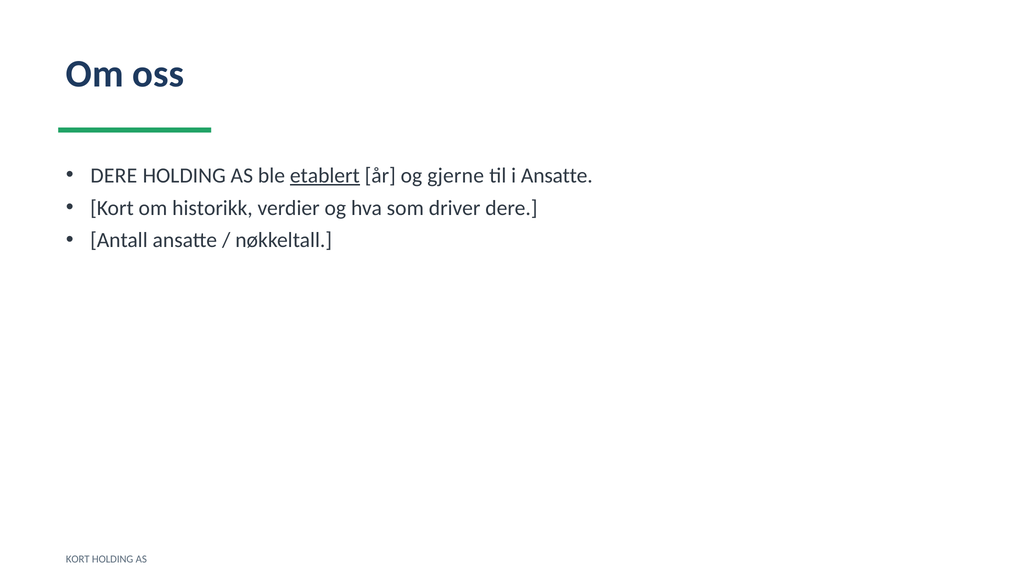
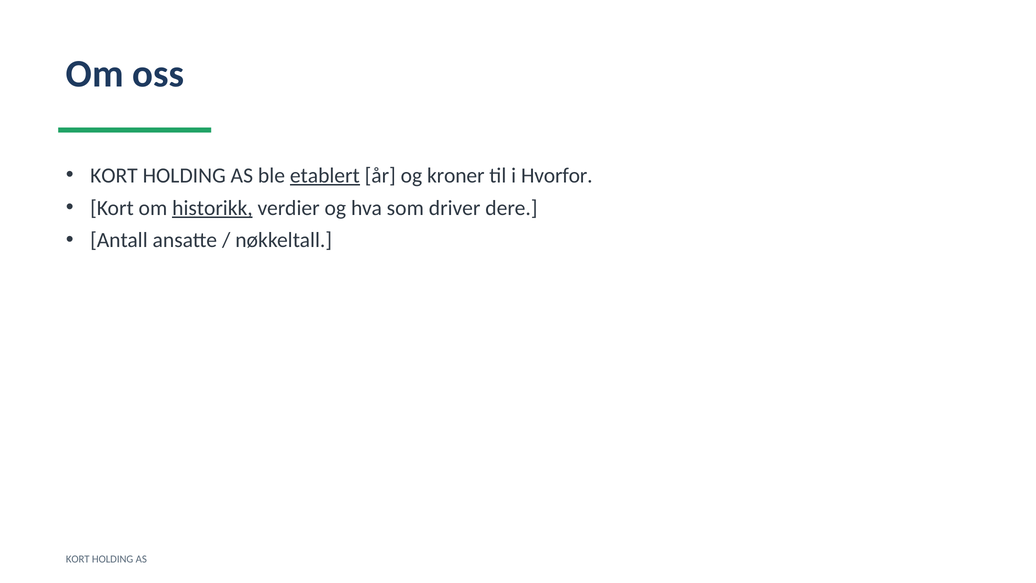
DERE: DERE -> KORT (114, 175)
gjerne: gjerne -> kroner (456, 175)
i Ansatte: Ansatte -> Hvorfor (557, 175)
historikk underline: none -> present (212, 208)
